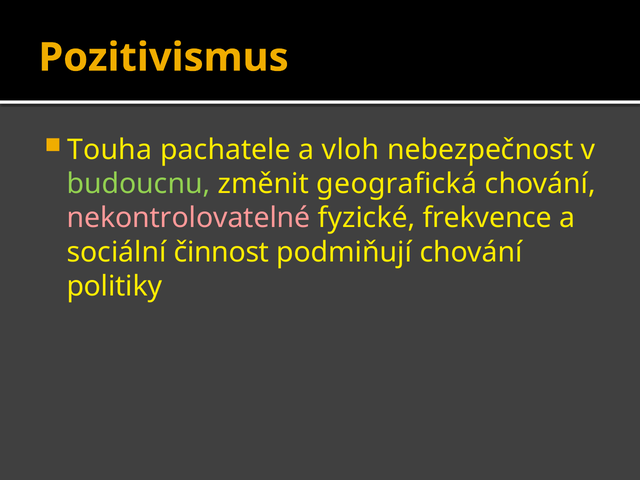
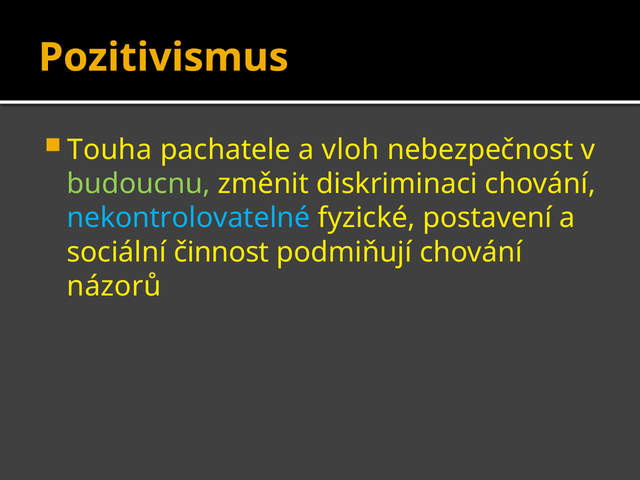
geografická: geografická -> diskriminaci (397, 184)
nekontrolovatelné colour: pink -> light blue (189, 218)
frekvence: frekvence -> postavení (487, 218)
politiky: politiky -> názorů (114, 286)
